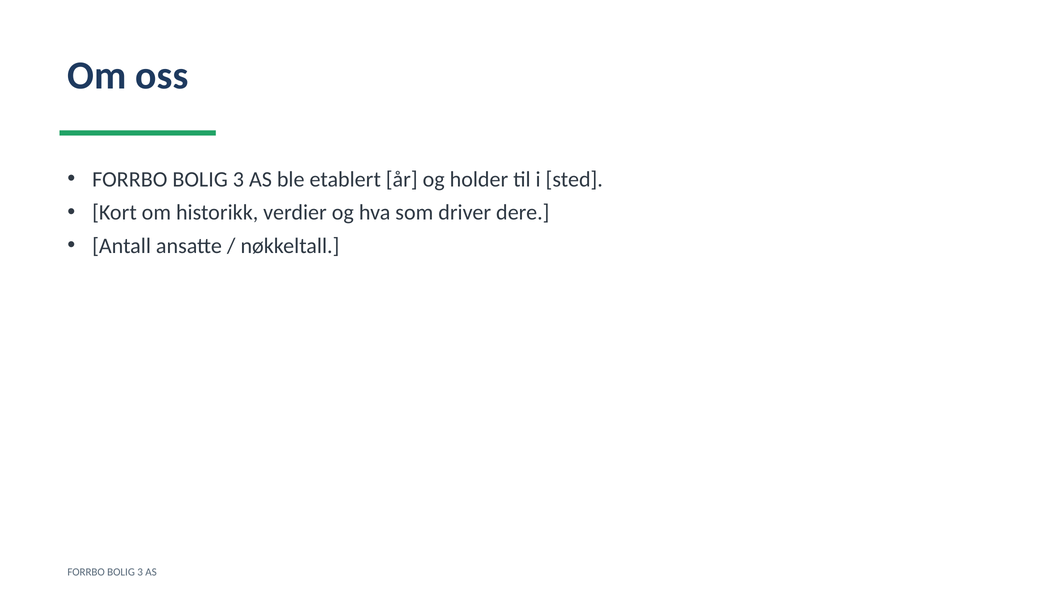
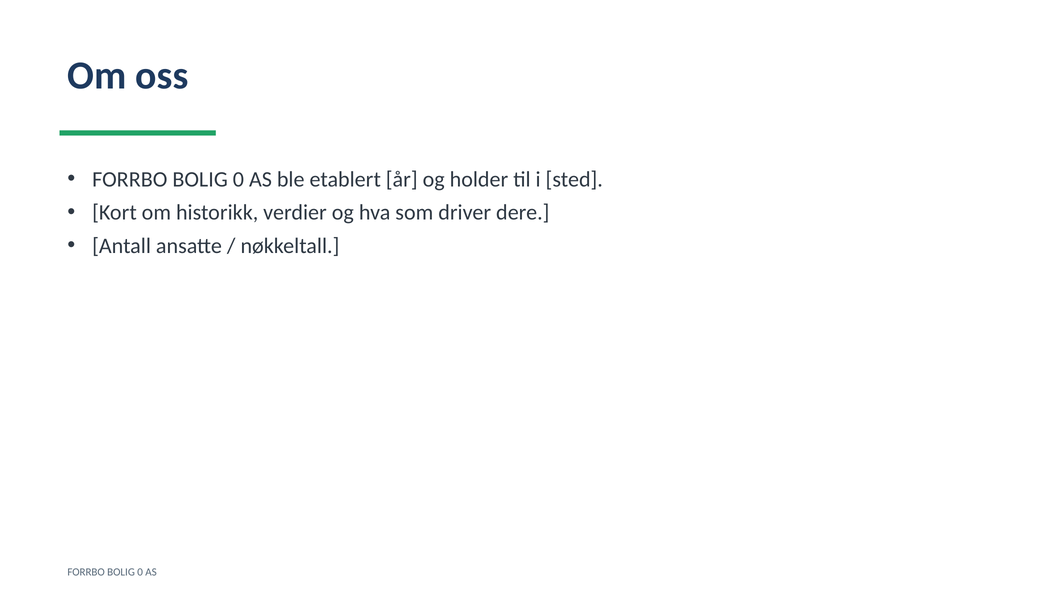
3: 3 -> 0 (238, 179)
3: 3 -> 0 (140, 572)
